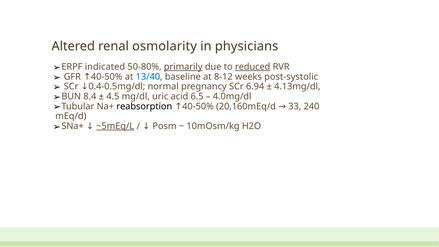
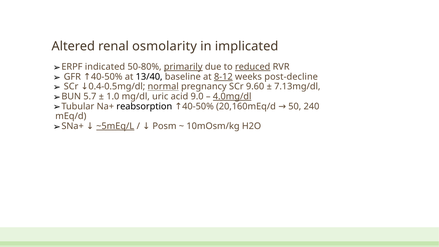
physicians: physicians -> implicated (247, 46)
13/40 colour: blue -> black (149, 77)
8-12 underline: none -> present (223, 77)
post-systolic: post-systolic -> post-decline (291, 77)
normal underline: none -> present (163, 87)
6.94: 6.94 -> 9.60 (255, 87)
4.13mg/dl: 4.13mg/dl -> 7.13mg/dl (297, 87)
8.4: 8.4 -> 5.7 (90, 96)
4.5: 4.5 -> 1.0 (113, 96)
6.5: 6.5 -> 9.0 (197, 96)
4.0mg/dl underline: none -> present (232, 96)
33: 33 -> 50 (295, 106)
